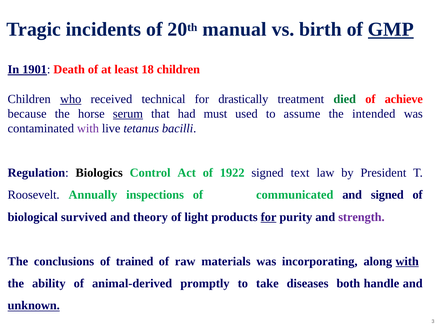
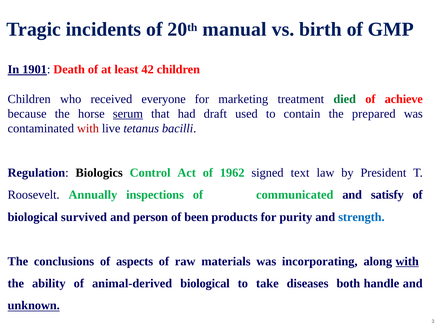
GMP underline: present -> none (391, 29)
18: 18 -> 42 (148, 69)
who underline: present -> none (71, 99)
technical: technical -> everyone (164, 99)
drastically: drastically -> marketing (243, 99)
must: must -> draft (215, 114)
assume: assume -> contain (302, 114)
intended: intended -> prepared (374, 114)
with colour: purple -> red (88, 129)
1922: 1922 -> 1962 (232, 173)
and signed: signed -> satisfy (387, 195)
theory: theory -> person (151, 217)
light: light -> been (196, 217)
for underline: present -> none (269, 217)
strength colour: purple -> blue (361, 217)
trained: trained -> aspects (135, 262)
animal-derived promptly: promptly -> biological (205, 284)
